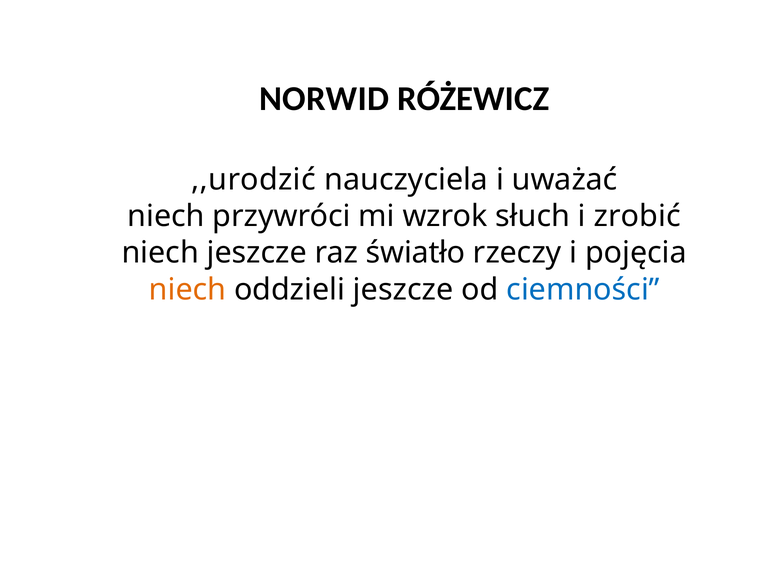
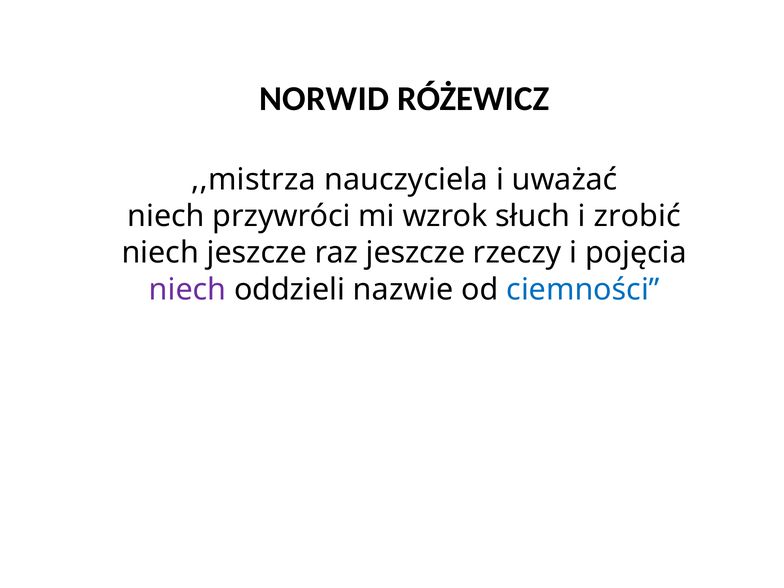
,,urodzić: ,,urodzić -> ,,mistrza (254, 180)
raz światło: światło -> jeszcze (416, 253)
niech colour: orange -> purple (188, 289)
oddzieli jeszcze: jeszcze -> nazwie (403, 289)
